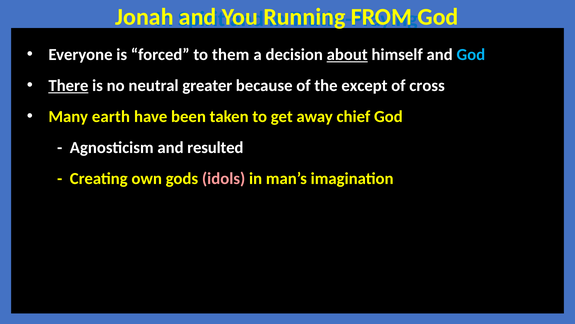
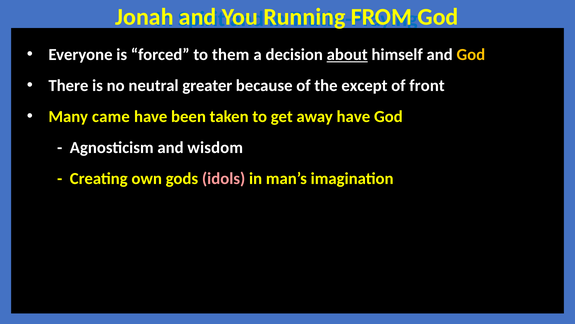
God colour: light blue -> yellow (471, 55)
There underline: present -> none (68, 85)
cross: cross -> front (427, 85)
earth: earth -> came (111, 116)
away chief: chief -> have (353, 116)
resulted: resulted -> wisdom (215, 147)
